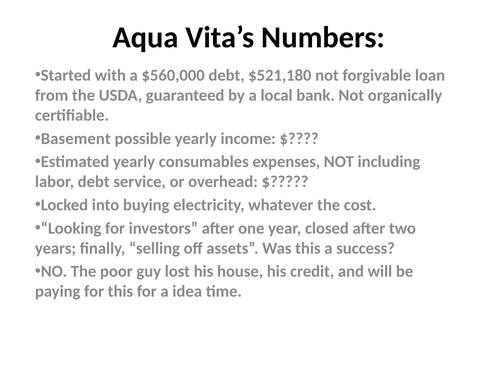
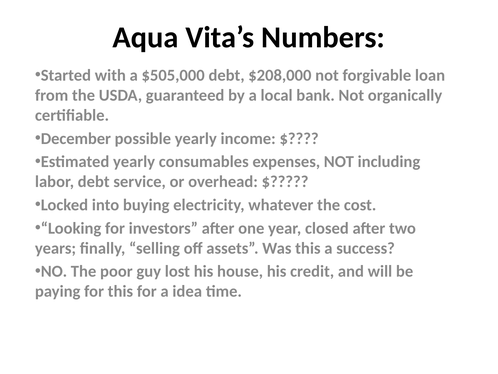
$560,000: $560,000 -> $505,000 (173, 75)
$521,180: $521,180 -> $208,000 (280, 75)
Basement: Basement -> December (76, 138)
